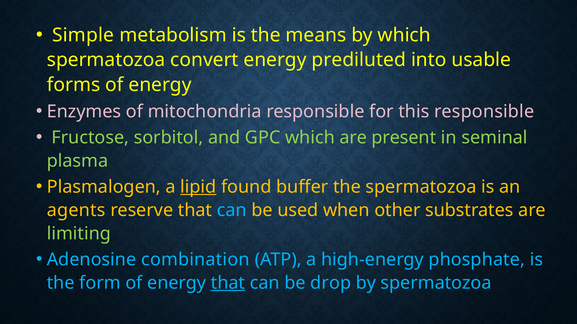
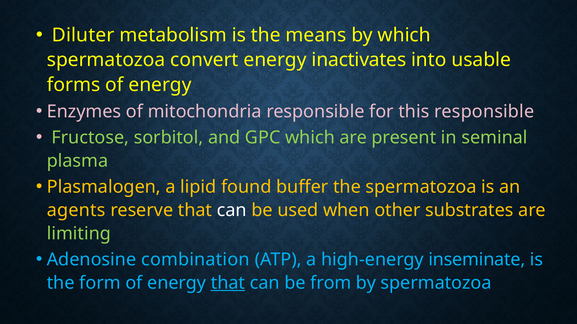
Simple: Simple -> Diluter (83, 35)
prediluted: prediluted -> inactivates (359, 60)
lipid underline: present -> none (198, 187)
can colour: light blue -> white (232, 211)
phosphate: phosphate -> inseminate (477, 260)
drop: drop -> from (331, 283)
